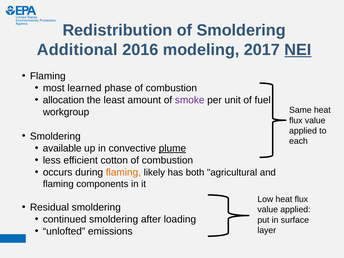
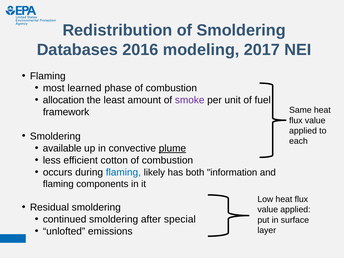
Additional: Additional -> Databases (77, 50)
NEI underline: present -> none (298, 50)
workgroup: workgroup -> framework (66, 112)
flaming colour: orange -> blue (123, 172)
agricultural: agricultural -> information (232, 173)
loading: loading -> special (180, 219)
